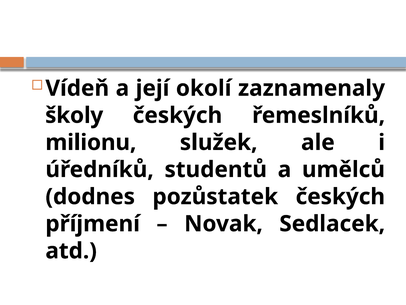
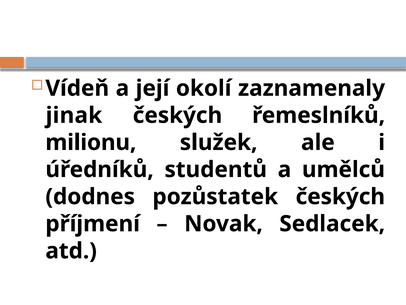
školy: školy -> jinak (74, 115)
